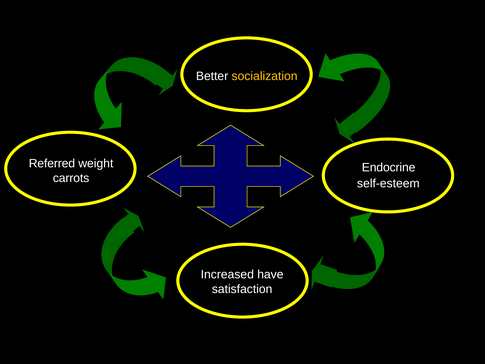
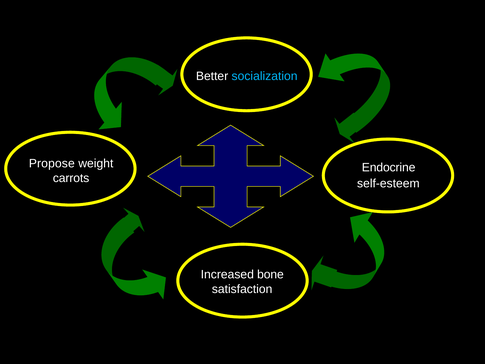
socialization colour: yellow -> light blue (265, 76)
Referred: Referred -> Propose (52, 164)
have: have -> bone (270, 274)
